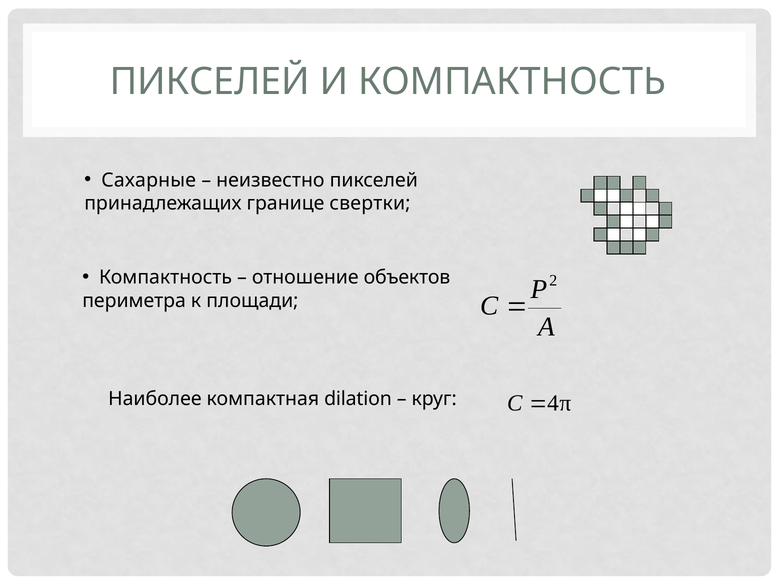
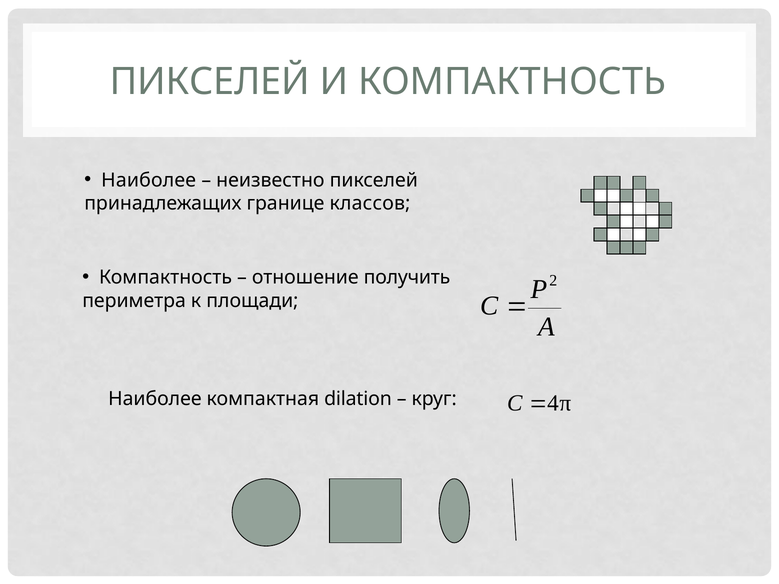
Сахарные: Сахарные -> Наиболее (149, 180)
свертки: свертки -> классов (370, 204)
объектов: объектов -> получить (407, 278)
